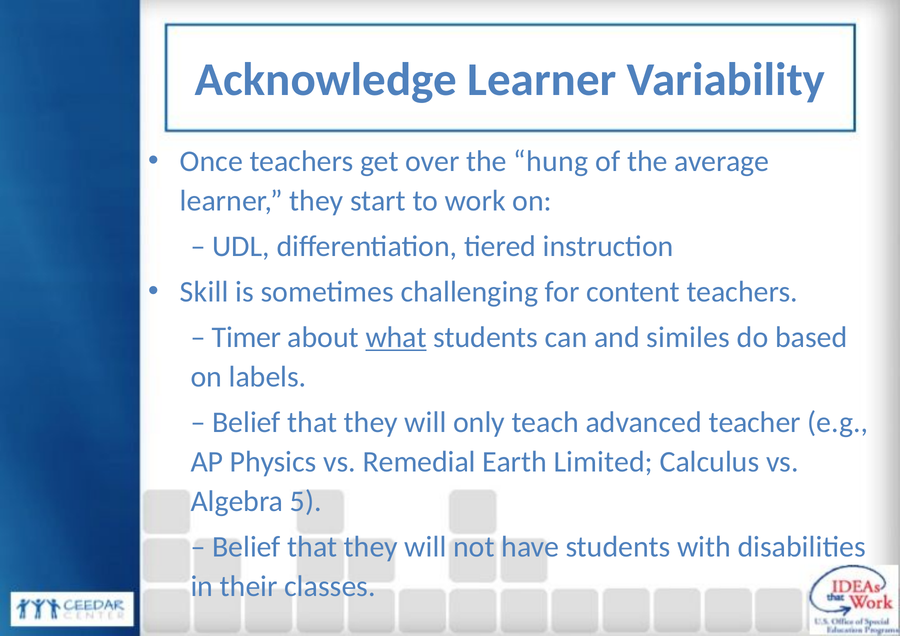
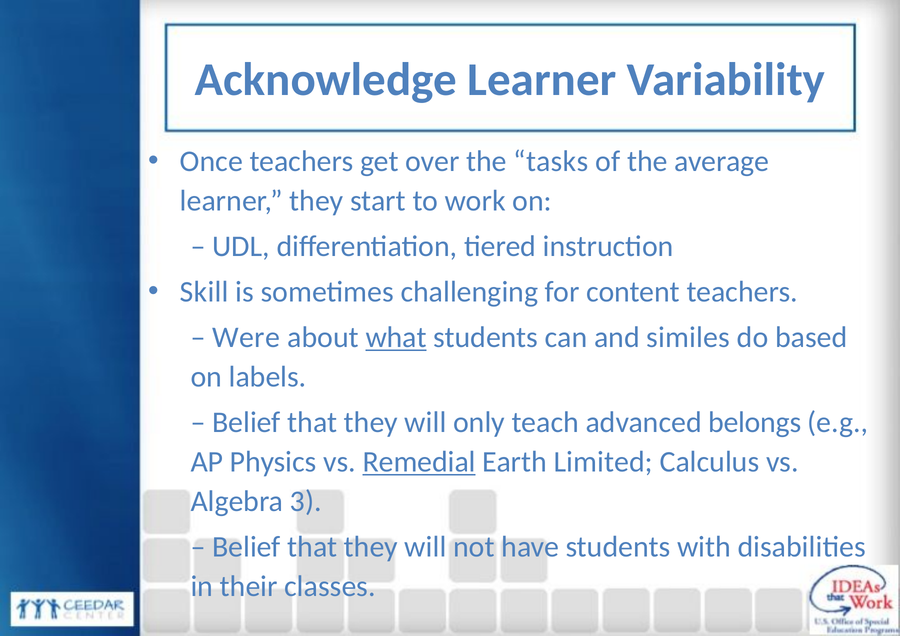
hung: hung -> tasks (551, 161)
Timer: Timer -> Were (246, 338)
teacher: teacher -> belongs (755, 423)
Remedial underline: none -> present (419, 462)
5: 5 -> 3 (306, 502)
